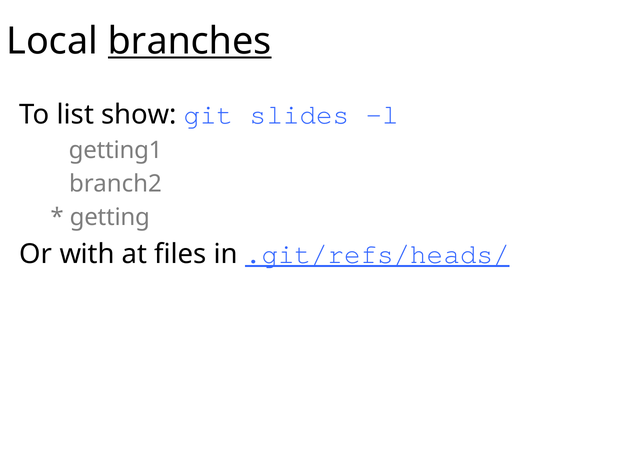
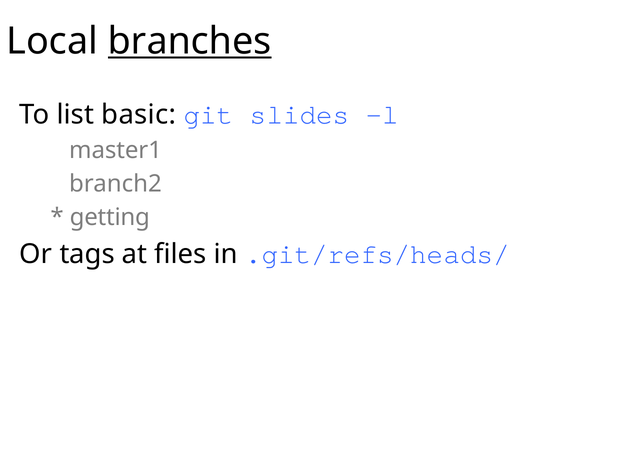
show: show -> basic (139, 115)
getting1: getting1 -> master1 (116, 150)
with: with -> tags (87, 254)
.git/refs/heads/ underline: present -> none (377, 254)
